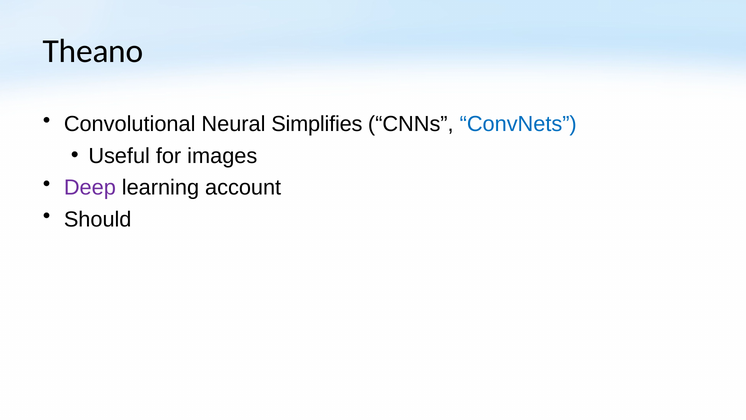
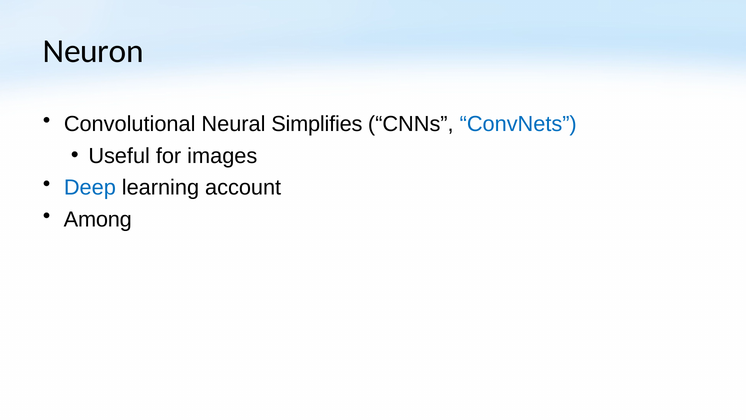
Theano: Theano -> Neuron (93, 51)
Deep colour: purple -> blue (90, 188)
Should: Should -> Among (98, 219)
